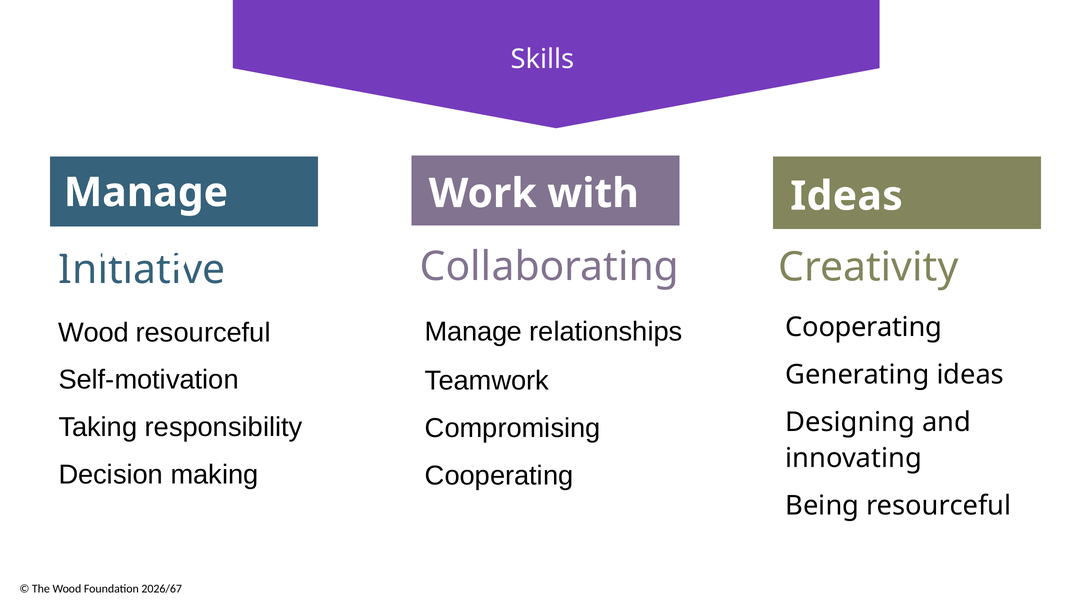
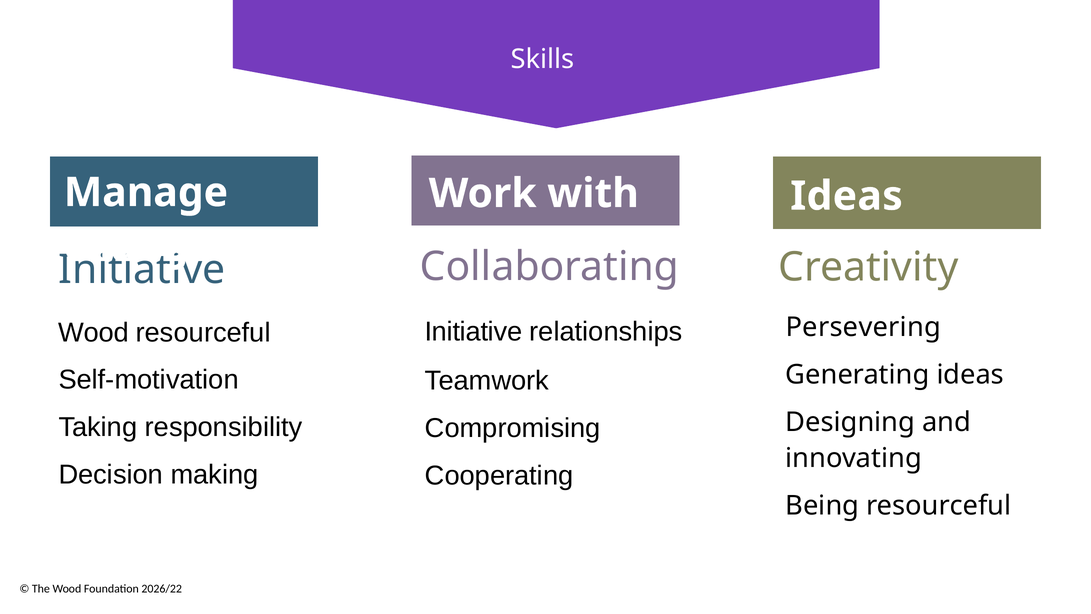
Manage: Manage -> Initiative (473, 332)
Cooperating: Cooperating -> Persevering (863, 327)
2026/67: 2026/67 -> 2026/22 (162, 588)
